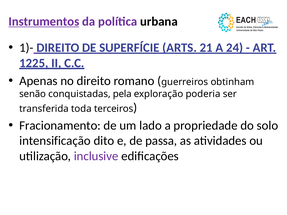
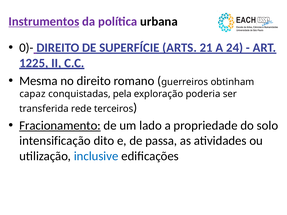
1)-: 1)- -> 0)- (26, 48)
Apenas: Apenas -> Mesma (38, 81)
senão: senão -> capaz (32, 94)
toda: toda -> rede (81, 109)
Fracionamento underline: none -> present (60, 126)
inclusive colour: purple -> blue (96, 156)
